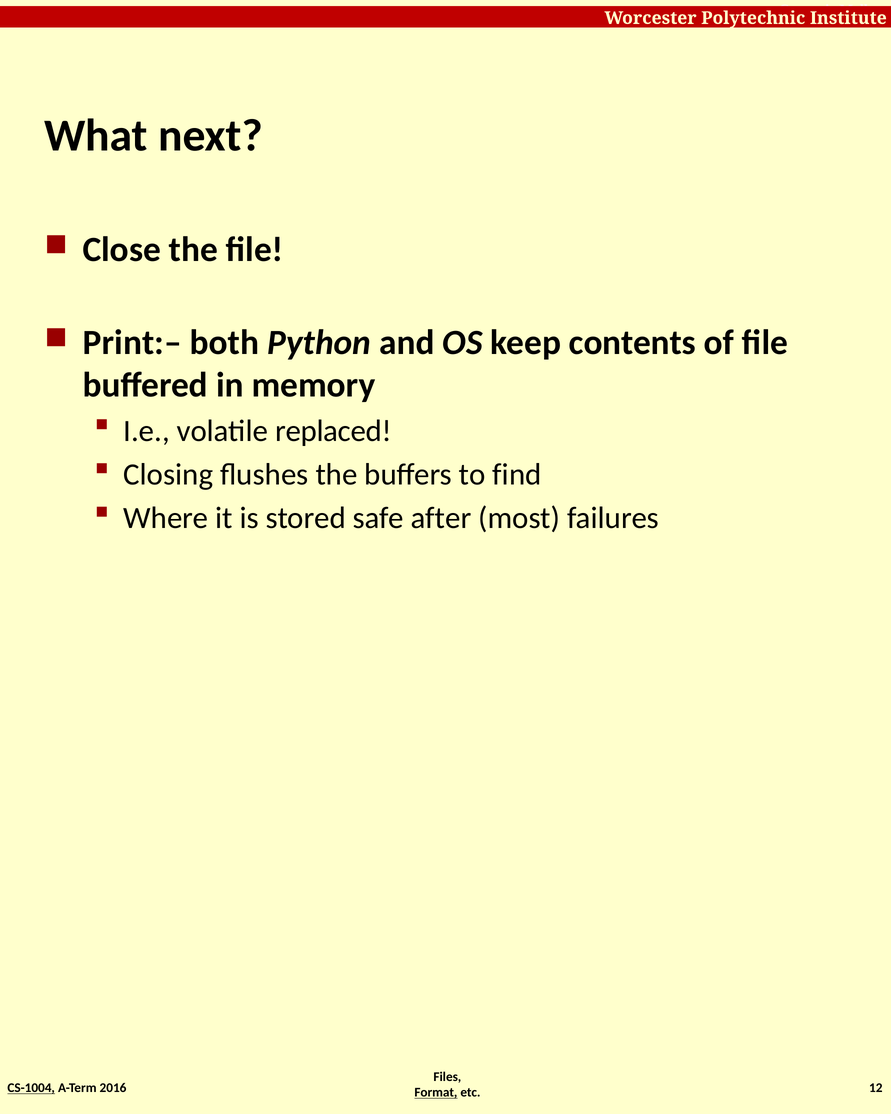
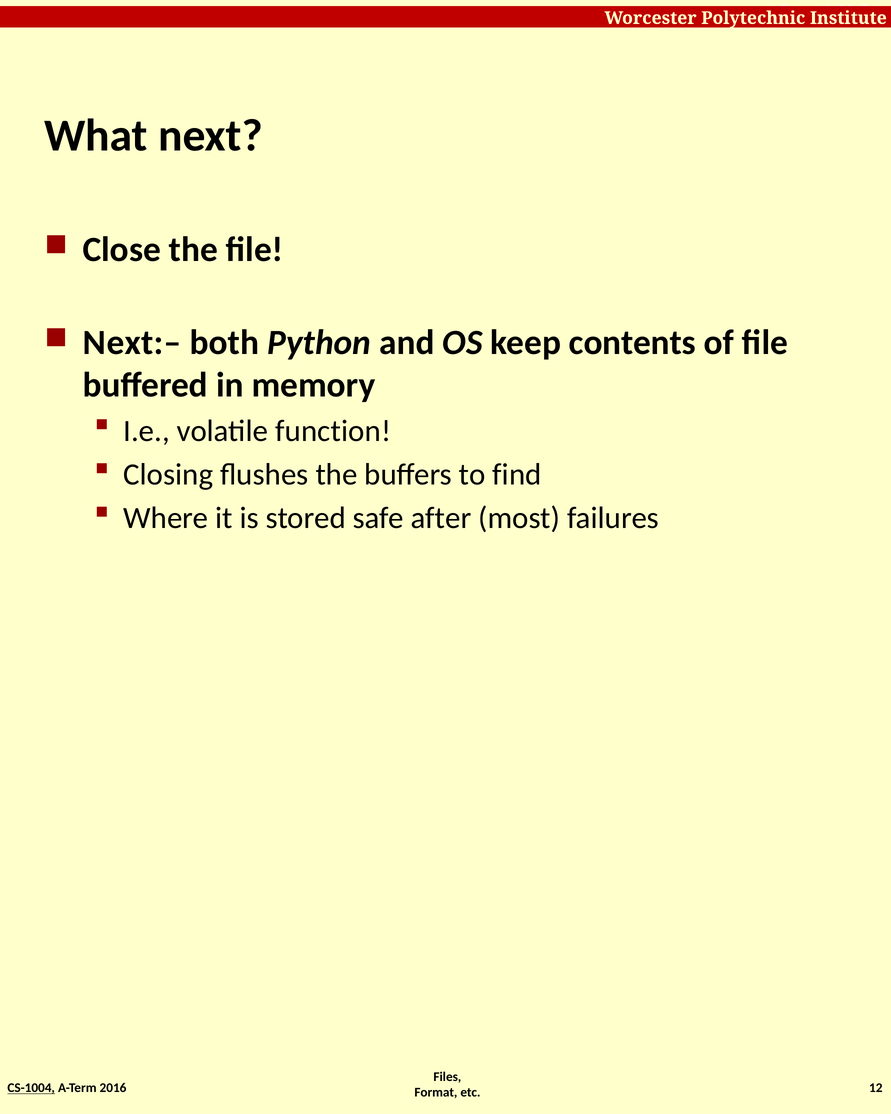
Print:–: Print:– -> Next:– (132, 343)
replaced: replaced -> function (333, 431)
Format underline: present -> none (436, 1092)
